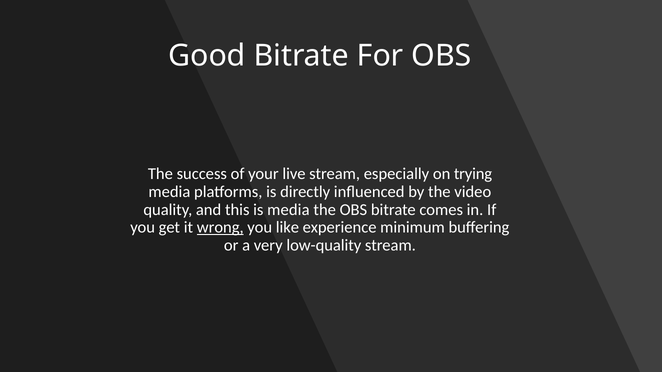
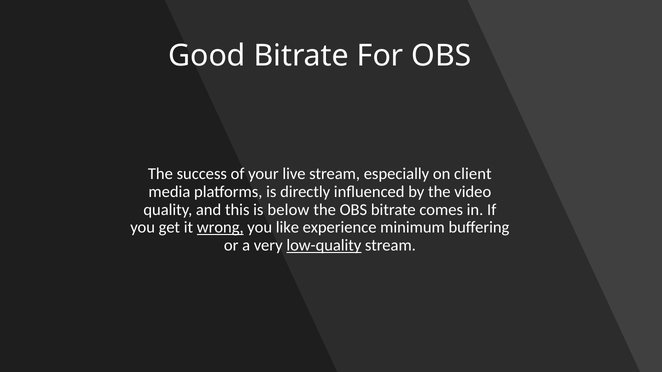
trying: trying -> client (473, 174)
is media: media -> below (288, 210)
low-quality underline: none -> present (324, 246)
